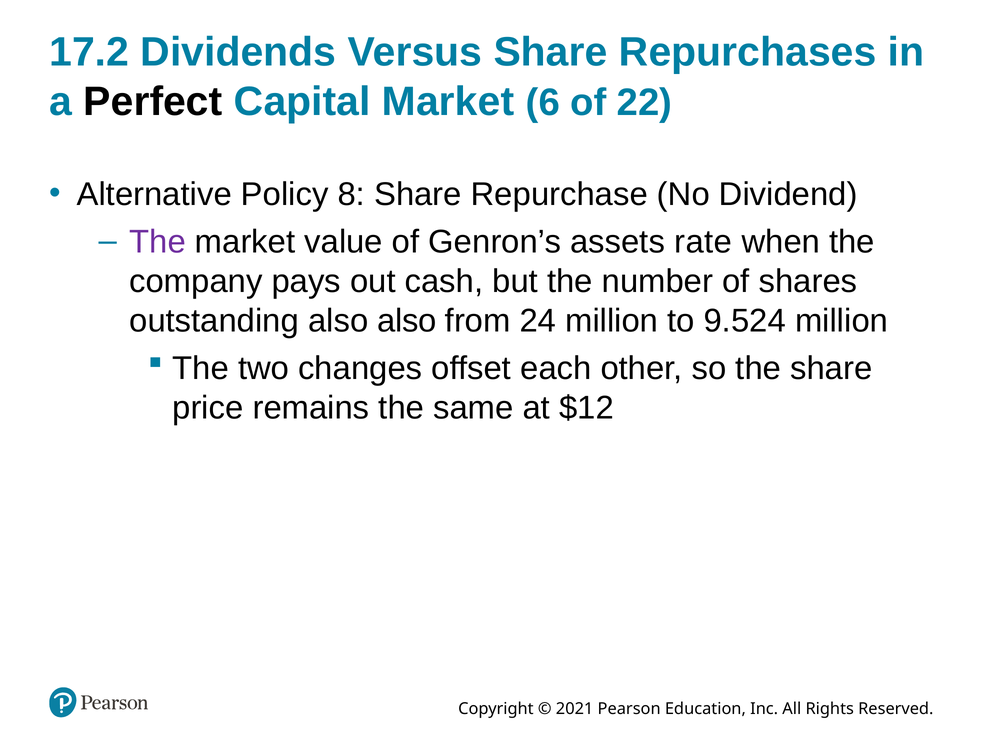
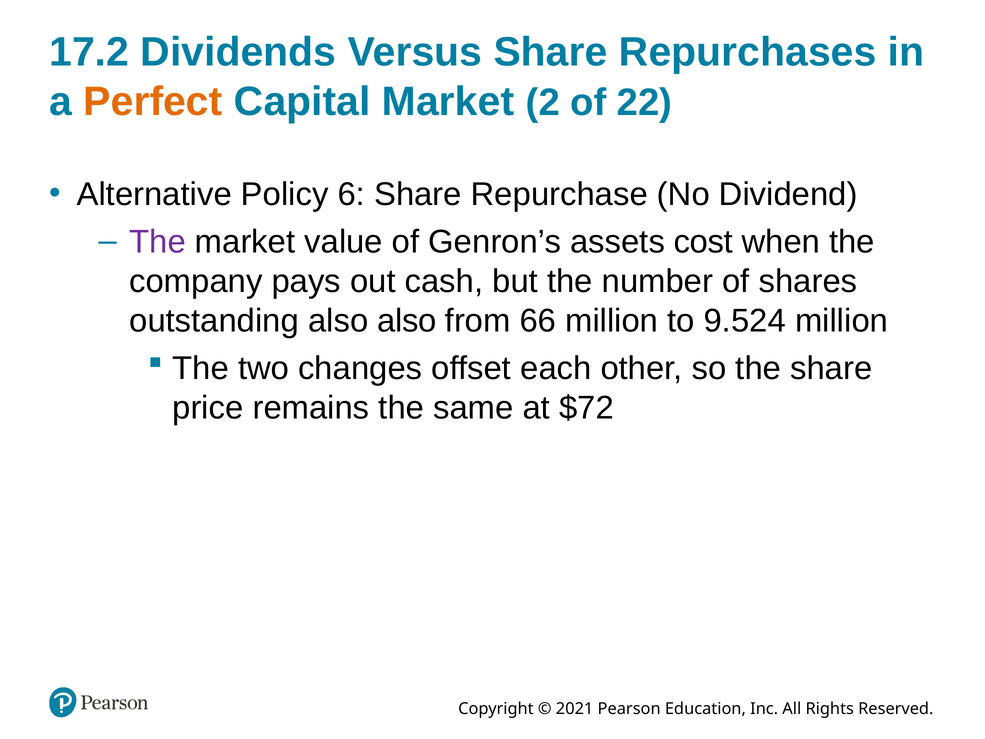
Perfect colour: black -> orange (153, 102)
6: 6 -> 2 (543, 103)
8: 8 -> 6 (351, 194)
rate: rate -> cost (703, 242)
24: 24 -> 66 (538, 321)
$12: $12 -> $72 (586, 408)
